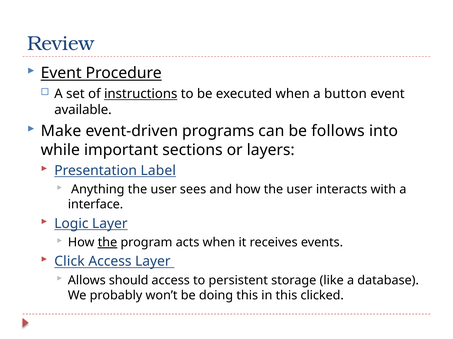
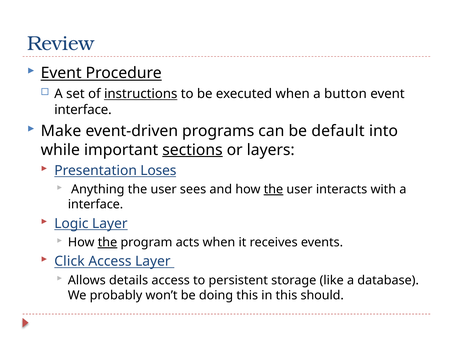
available: available -> interface (83, 110)
follows: follows -> default (338, 131)
sections underline: none -> present (192, 150)
Label: Label -> Loses (158, 171)
the underline: none -> present (273, 190)
should: should -> details (129, 281)
clicked: clicked -> should (322, 296)
